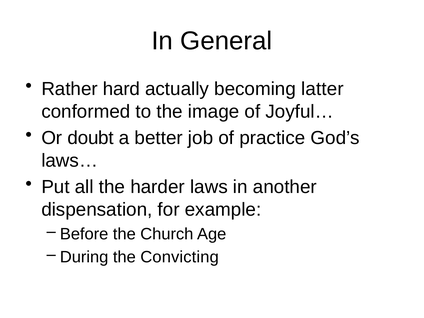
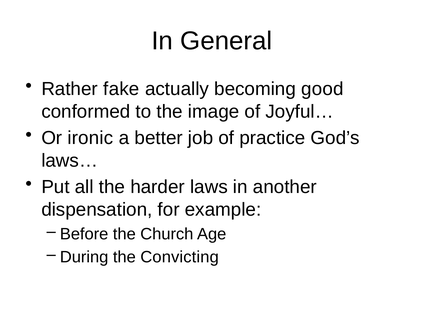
hard: hard -> fake (121, 89)
latter: latter -> good (323, 89)
doubt: doubt -> ironic (90, 138)
